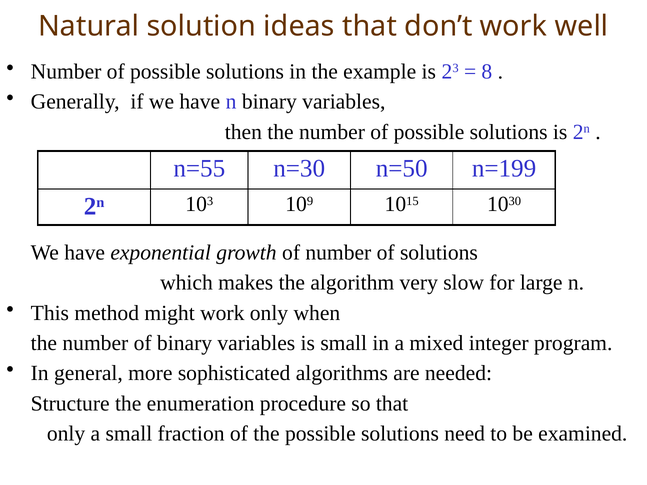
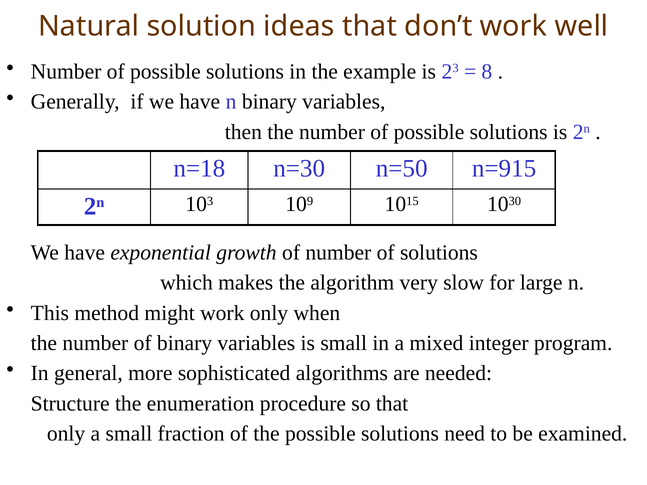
n=55: n=55 -> n=18 (199, 168)
n=199: n=199 -> n=915 (504, 168)
